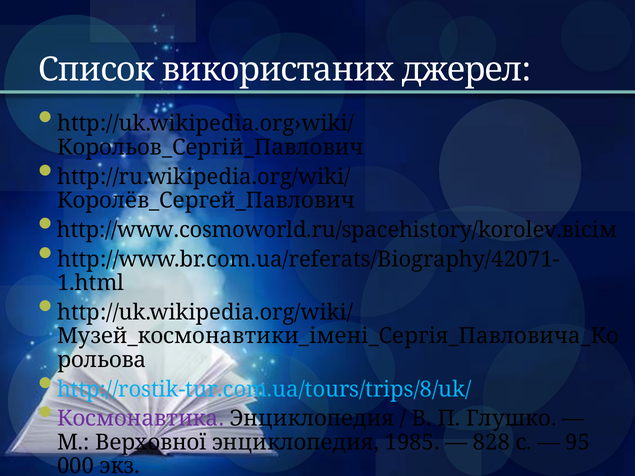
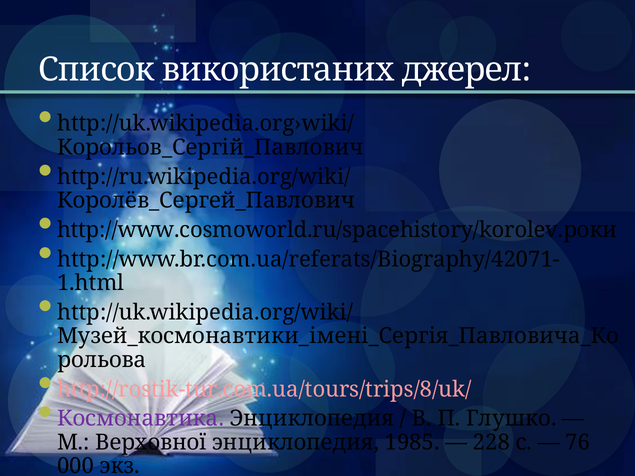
http://www.cosmoworld.ru/spacehistory/korolev.вісім: http://www.cosmoworld.ru/spacehistory/korolev.вісім -> http://www.cosmoworld.ru/spacehistory/korolev.роки (337, 230)
http://rostik-tur.com.ua/tours/trips/8/uk/ colour: light blue -> pink (264, 389)
828: 828 -> 228 (491, 443)
95: 95 -> 76 (578, 443)
